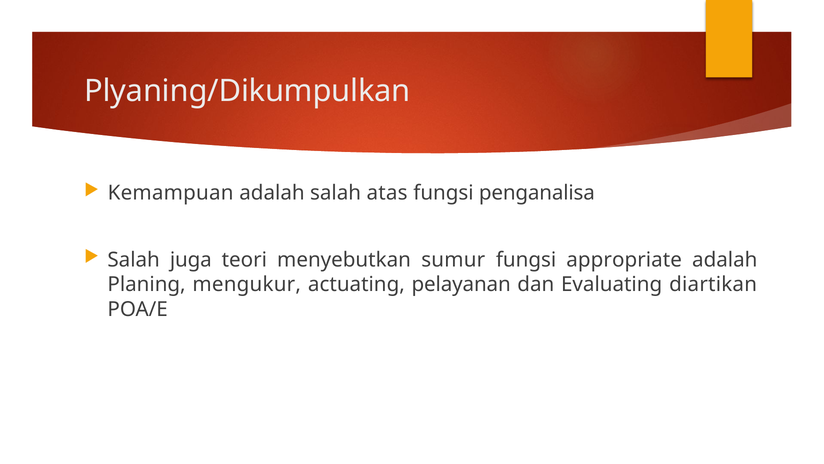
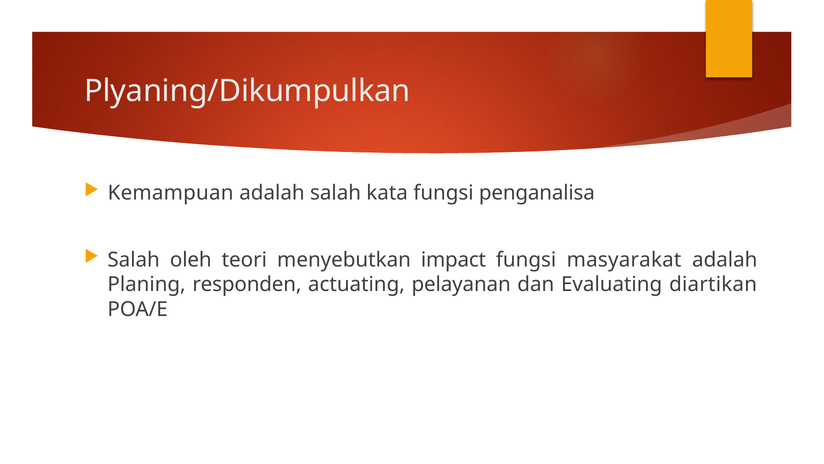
atas: atas -> kata (387, 193)
juga: juga -> oleh (191, 259)
sumur: sumur -> impact (453, 259)
appropriate: appropriate -> masyarakat (624, 259)
mengukur: mengukur -> responden (247, 284)
